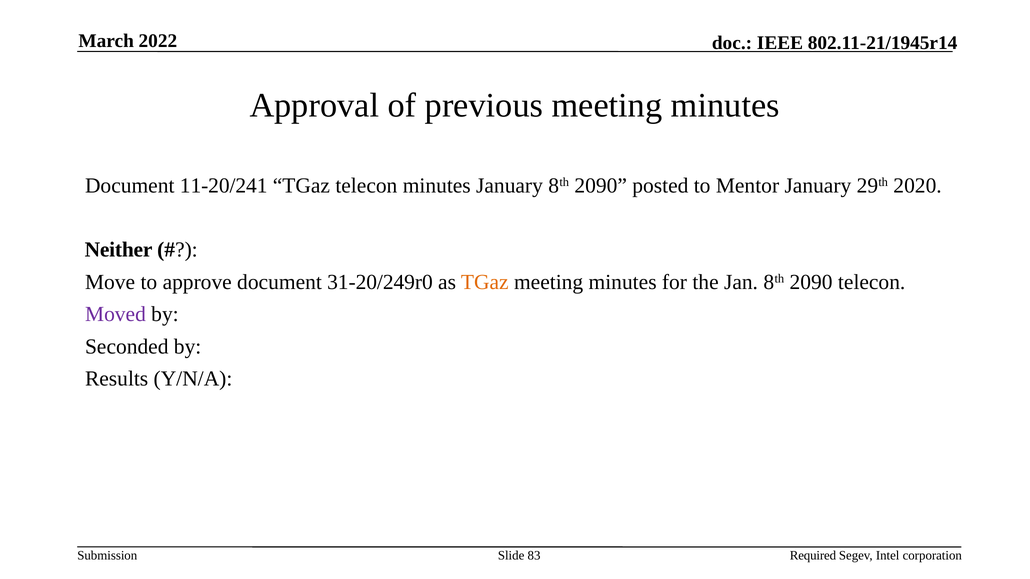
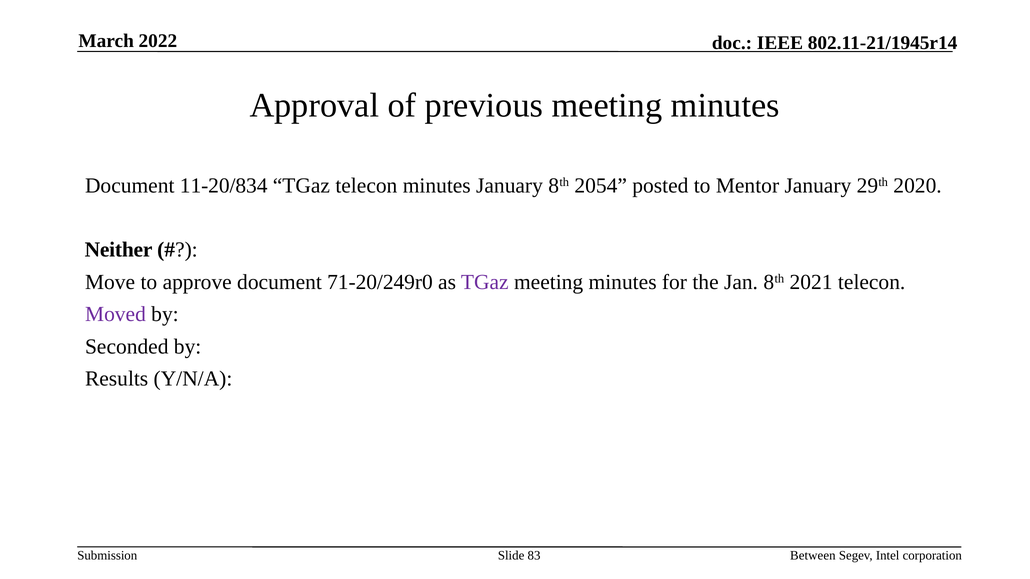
11-20/241: 11-20/241 -> 11-20/834 (224, 186)
January 8th 2090: 2090 -> 2054 (601, 186)
31-20/249r0: 31-20/249r0 -> 71-20/249r0 (380, 282)
TGaz colour: orange -> purple (485, 282)
Jan 8th 2090: 2090 -> 2021 (811, 282)
Required: Required -> Between (813, 556)
